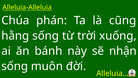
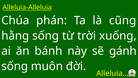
nhận: nhận -> gánh (123, 51)
